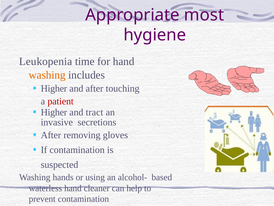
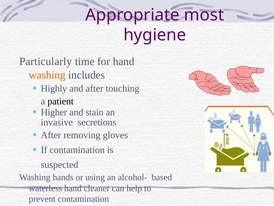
Leukopenia: Leukopenia -> Particularly (46, 61)
Higher: Higher -> Highly (54, 88)
patient colour: red -> black (61, 101)
tract: tract -> stain (95, 112)
